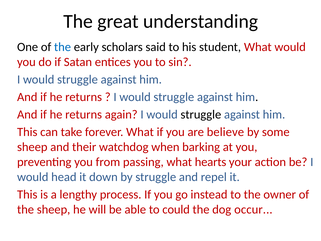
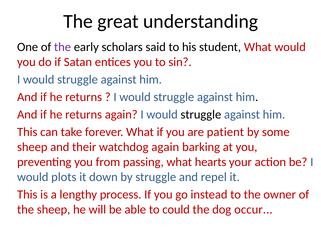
the colour: blue -> purple (63, 47)
believe: believe -> patient (225, 132)
watchdog when: when -> again (165, 147)
head: head -> plots (64, 177)
